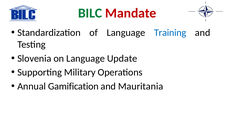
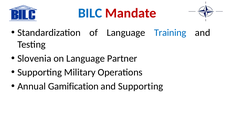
BILC colour: green -> blue (90, 13)
Update: Update -> Partner (122, 59)
and Mauritania: Mauritania -> Supporting (141, 87)
